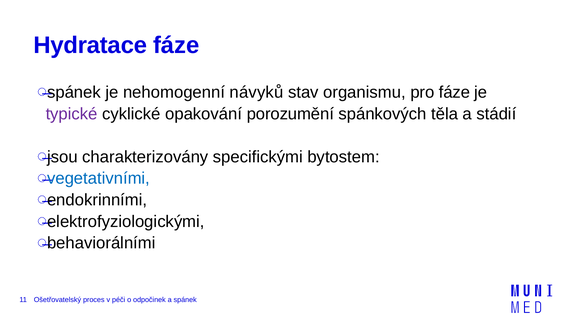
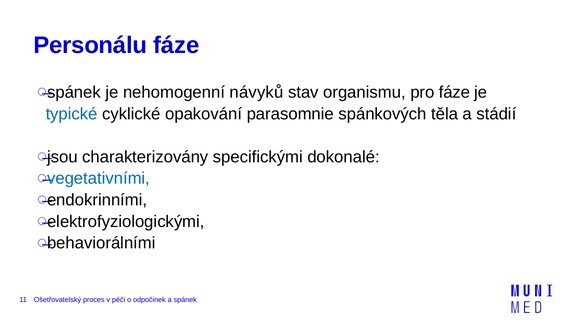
Hydratace: Hydratace -> Personálu (90, 45)
typické colour: purple -> blue (72, 114)
porozumění: porozumění -> parasomnie (290, 114)
bytostem: bytostem -> dokonalé (344, 157)
